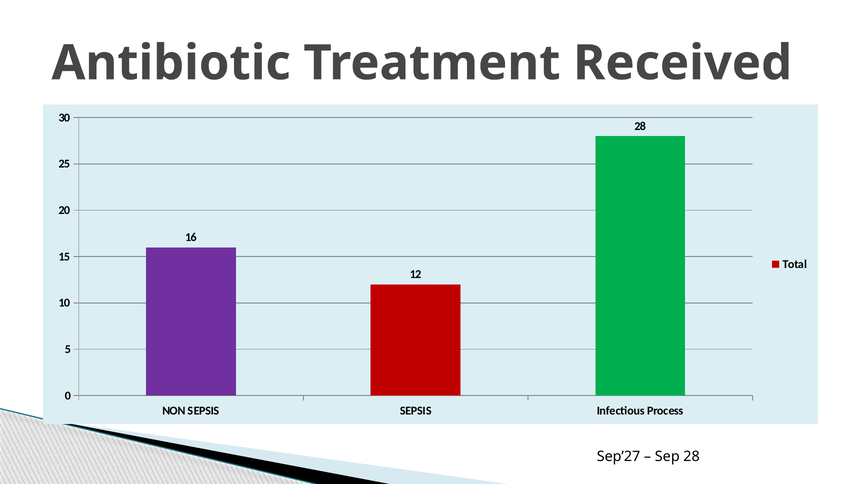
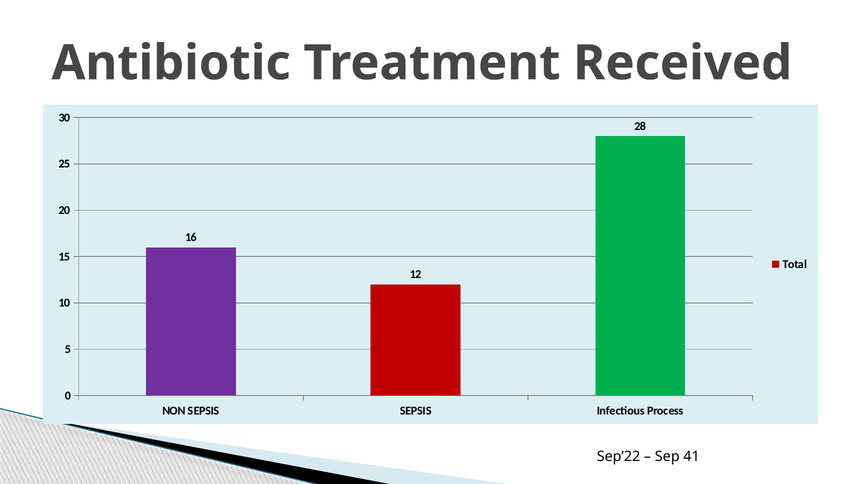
Sep’27: Sep’27 -> Sep’22 (619, 457)
Sep 28: 28 -> 41 (692, 457)
